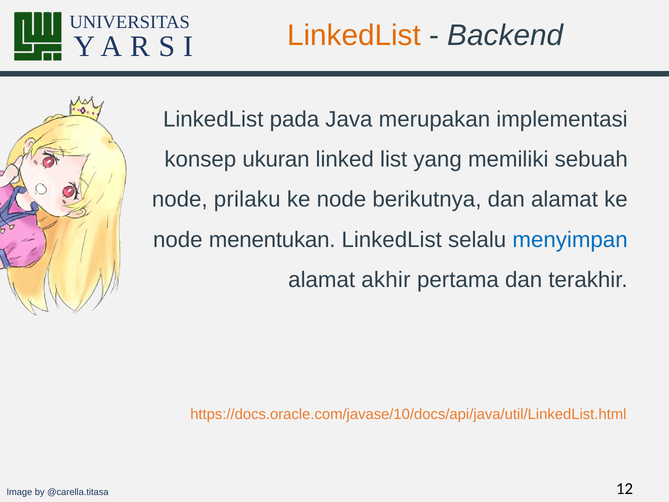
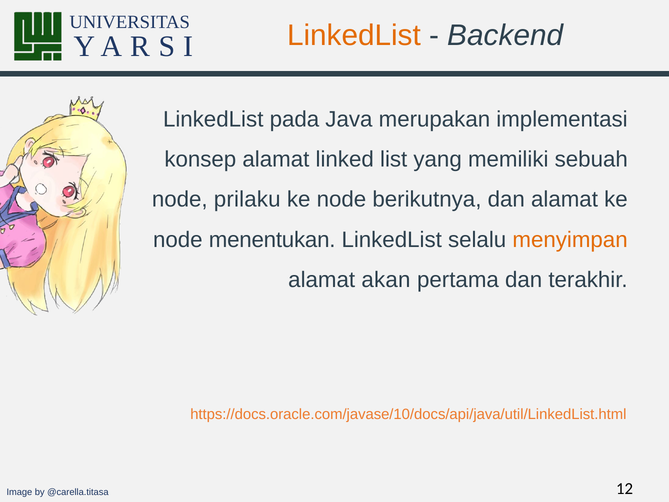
konsep ukuran: ukuran -> alamat (276, 159)
menyimpan colour: blue -> orange (570, 240)
akhir: akhir -> akan (386, 280)
